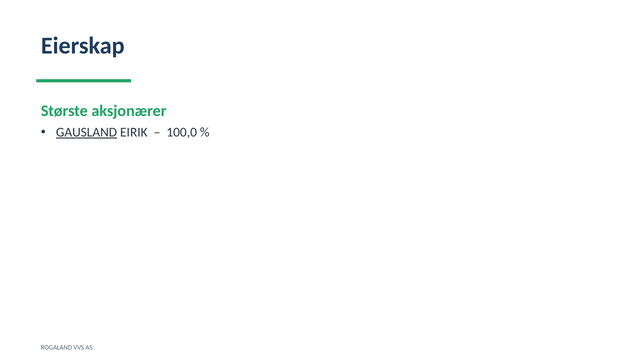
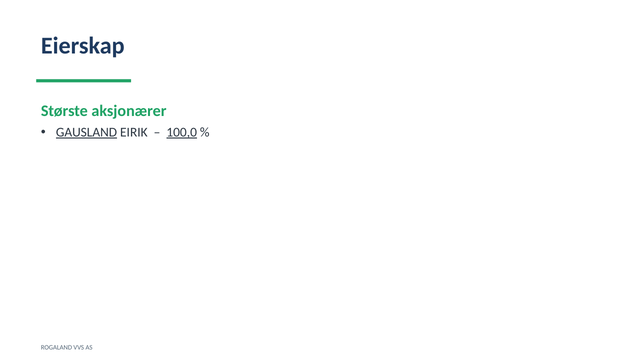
100,0 underline: none -> present (182, 132)
